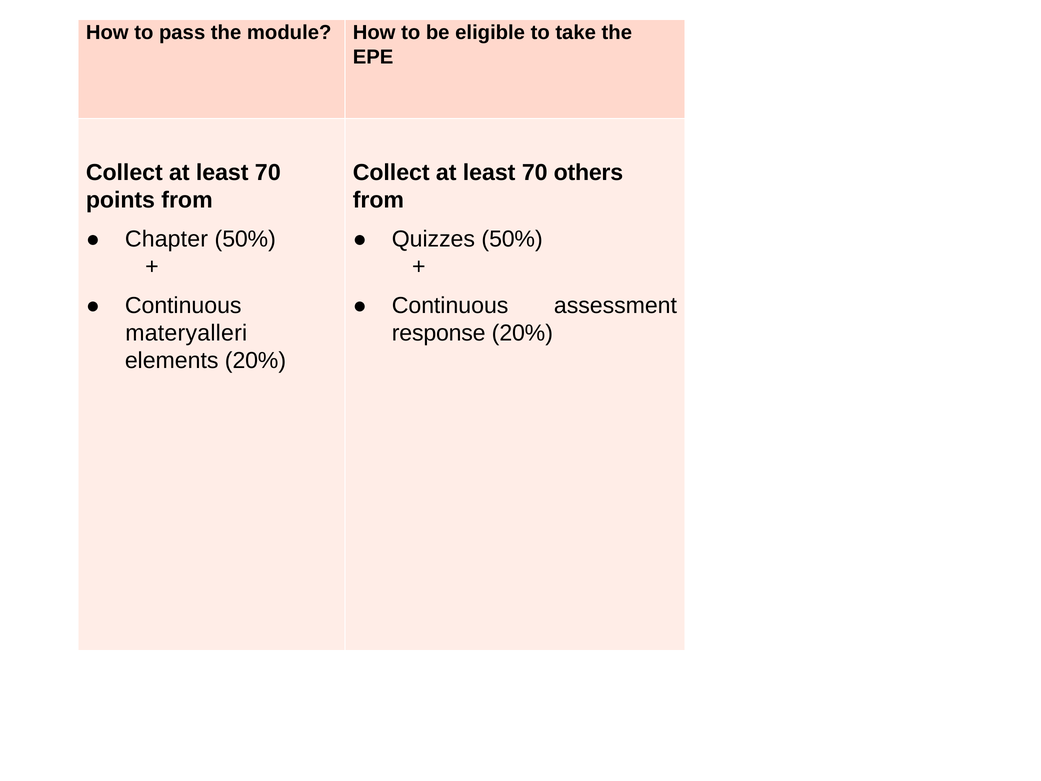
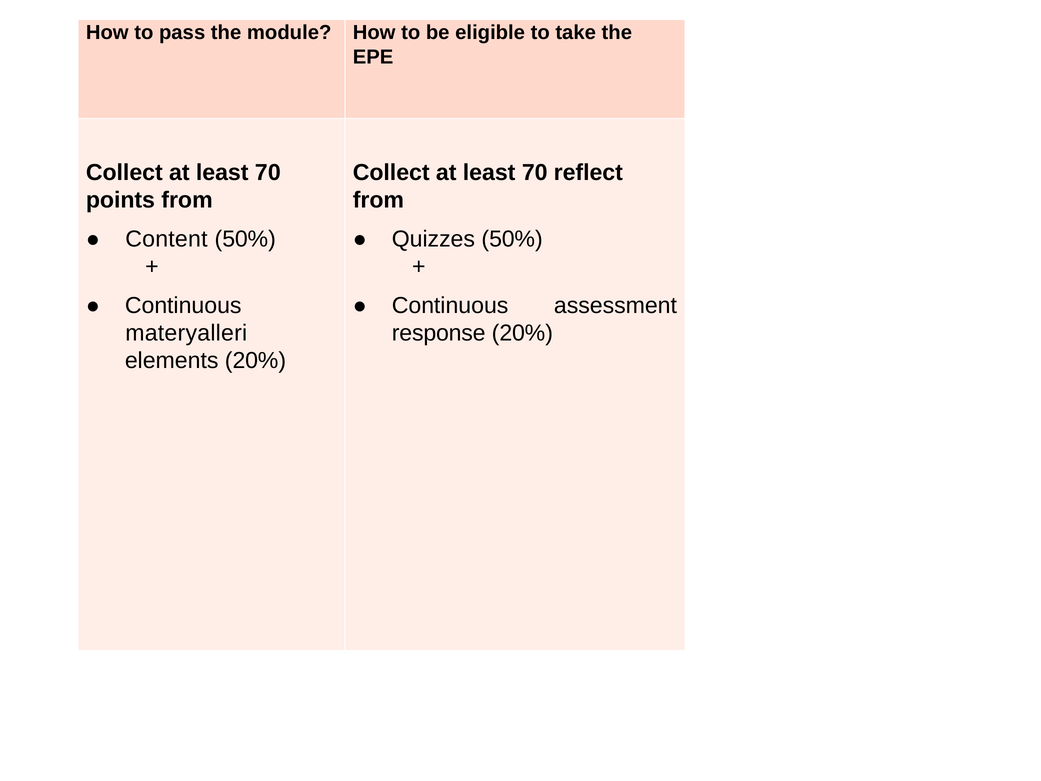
others: others -> reflect (588, 173)
Chapter: Chapter -> Content (166, 239)
